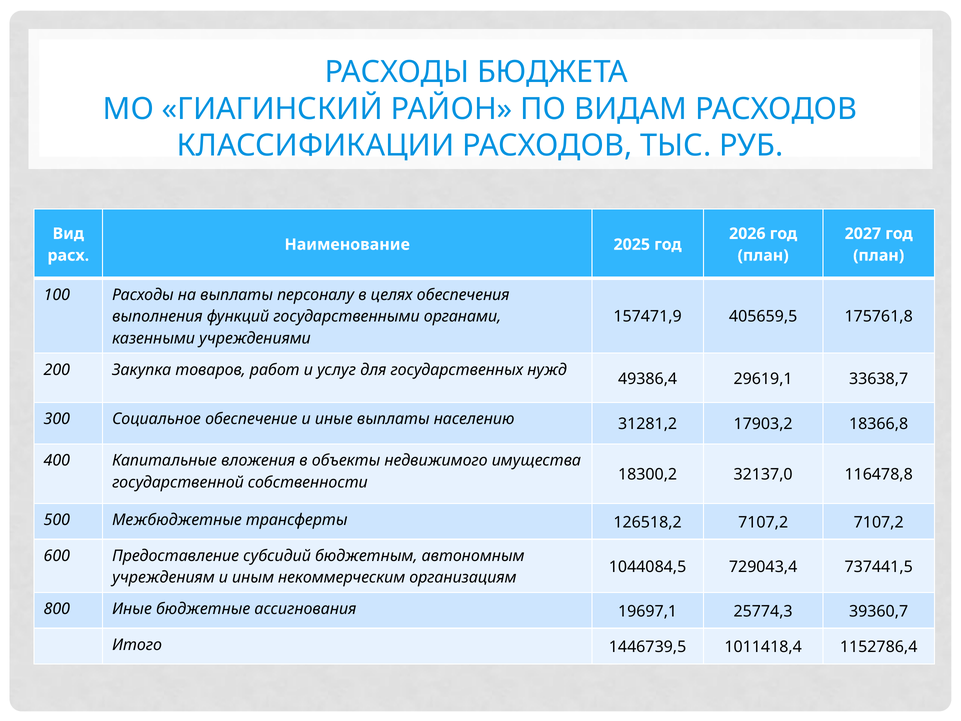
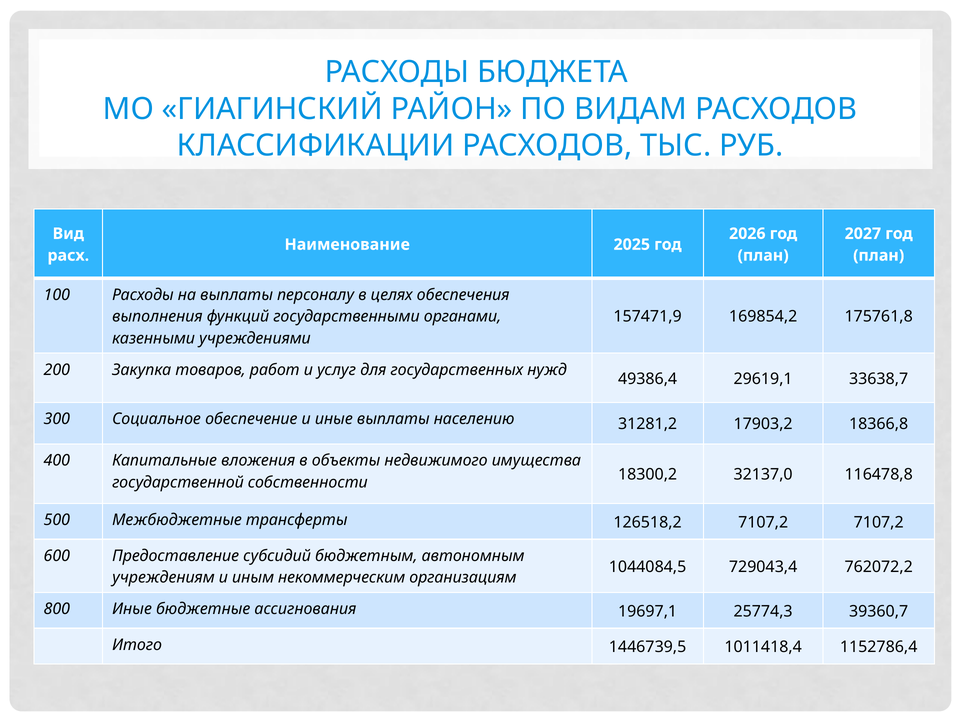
405659,5: 405659,5 -> 169854,2 (763, 316)
737441,5: 737441,5 -> 762072,2 (879, 567)
